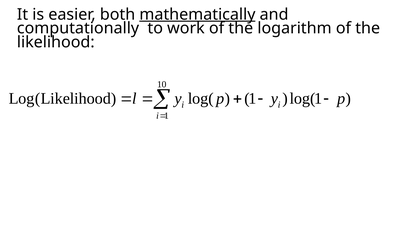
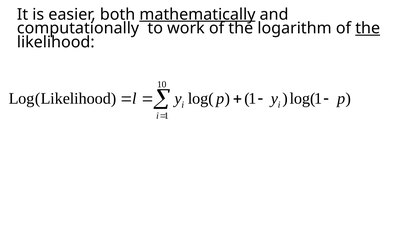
the underline: none -> present (368, 28)
